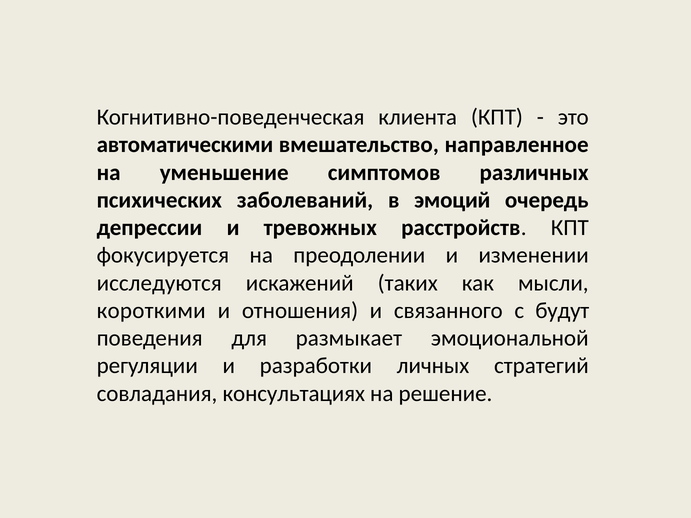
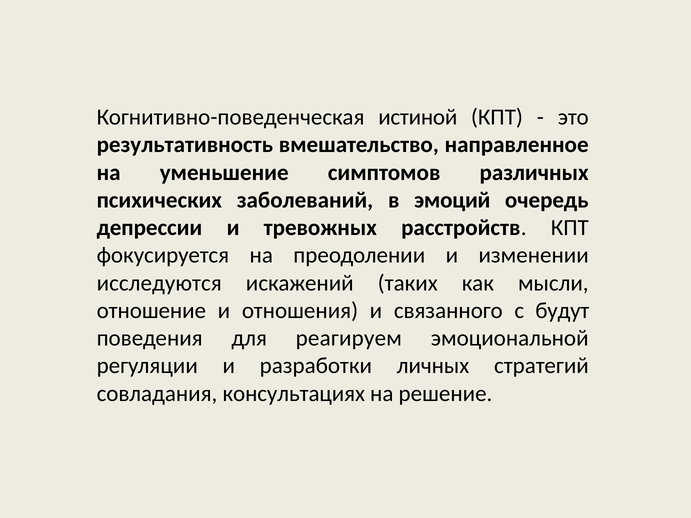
клиента: клиента -> истиной (418, 117)
автоматическими: автоматическими -> результативность (185, 145)
короткими: короткими -> отношение (151, 311)
размыкает: размыкает -> реагируем (349, 338)
